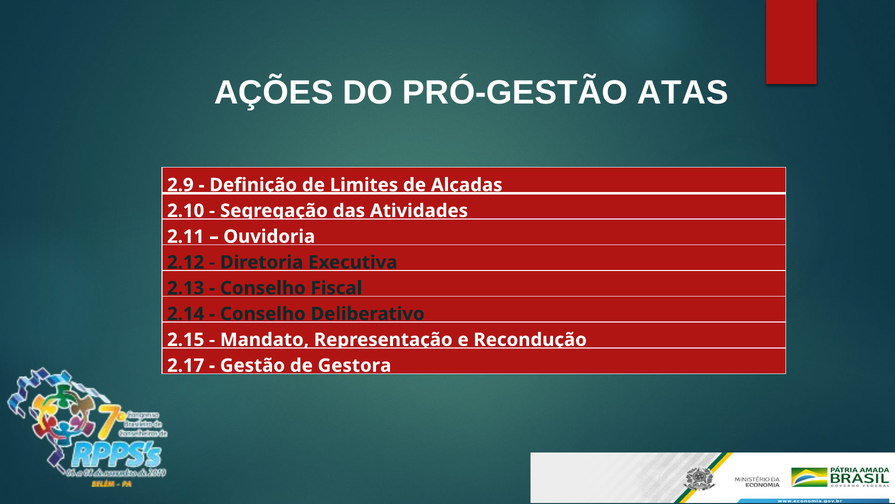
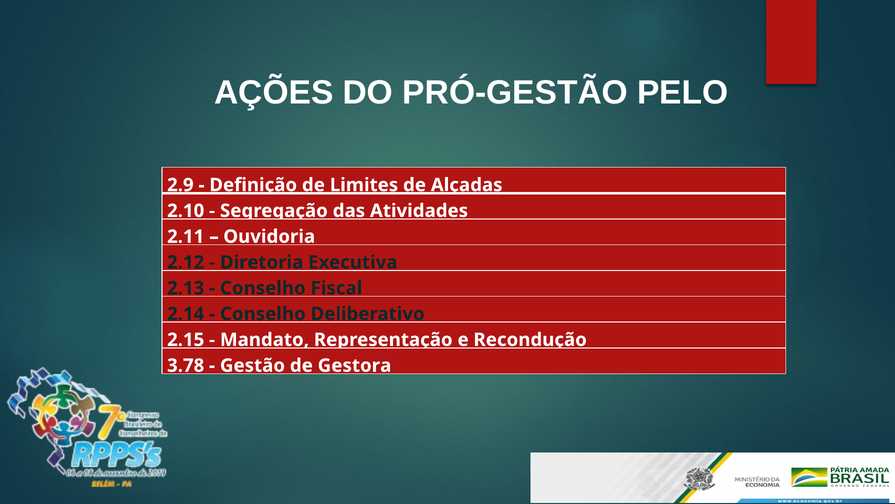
ATAS: ATAS -> PELO (683, 92)
2.17: 2.17 -> 3.78 (186, 365)
